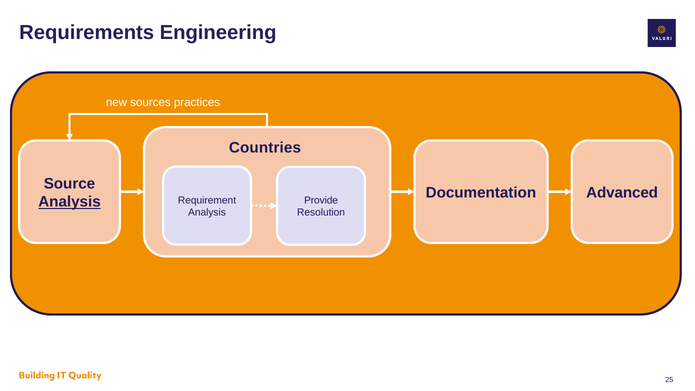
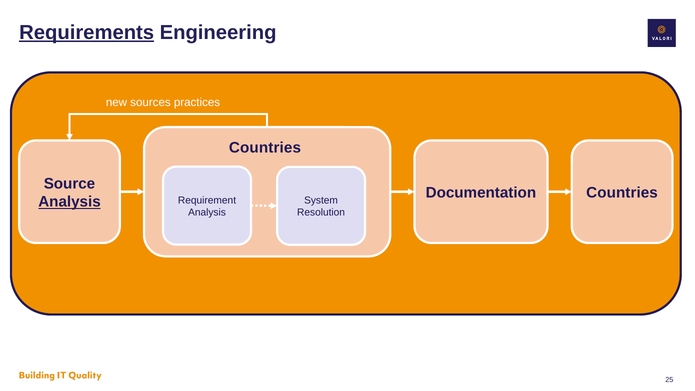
Requirements underline: none -> present (87, 33)
Advanced: Advanced -> Countries (622, 193)
Provide: Provide -> System (321, 200)
